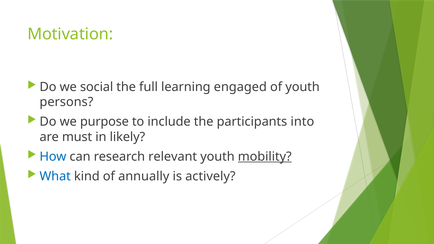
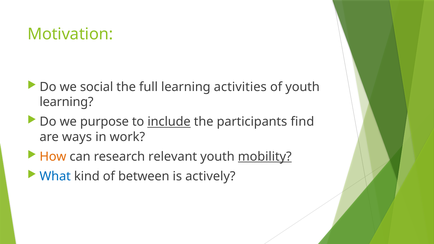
engaged: engaged -> activities (240, 87)
persons: persons -> learning (67, 102)
include underline: none -> present (169, 122)
into: into -> find (302, 122)
must: must -> ways (77, 137)
likely: likely -> work (127, 137)
How colour: blue -> orange (53, 157)
annually: annually -> between (144, 176)
